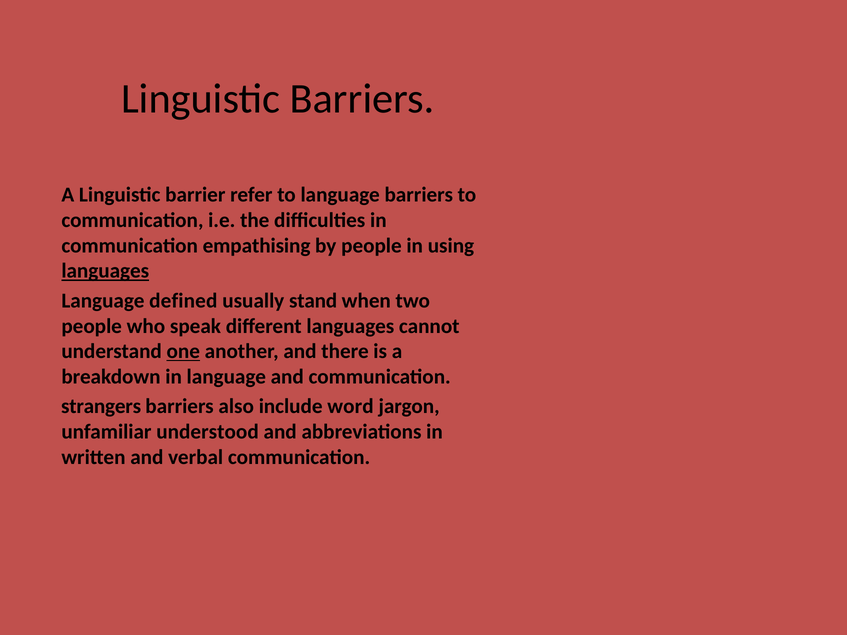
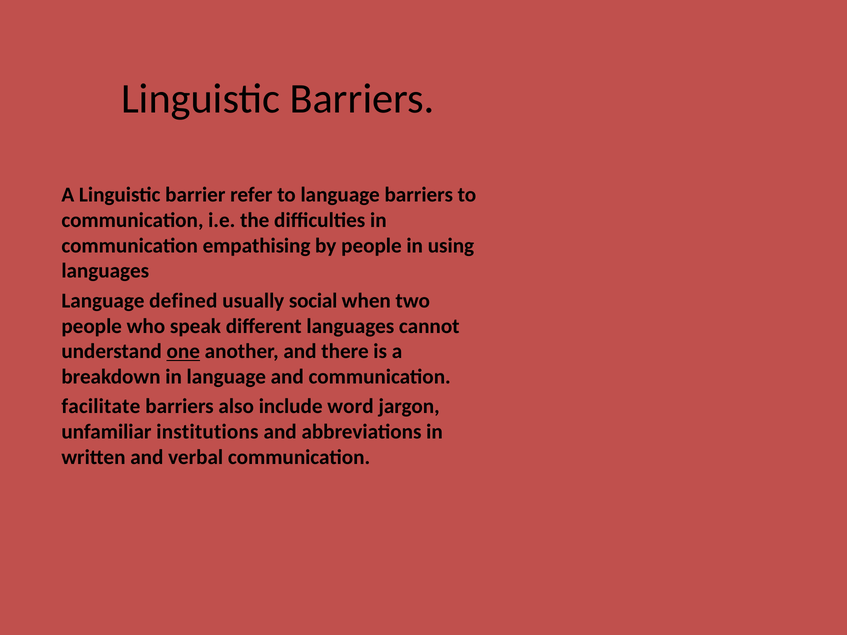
languages underline: present -> none (105, 271)
stand: stand -> social (313, 301)
strangers: strangers -> facilitate (101, 407)
understood: understood -> institutions (207, 432)
